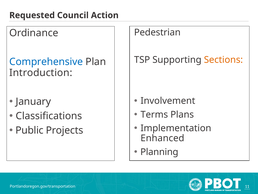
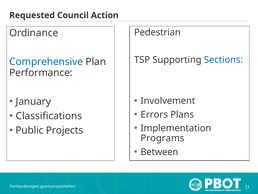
Sections colour: orange -> blue (223, 60)
Introduction: Introduction -> Performance (41, 72)
Terms: Terms -> Errors (154, 114)
Enhanced: Enhanced -> Programs (162, 138)
Planning: Planning -> Between (159, 152)
